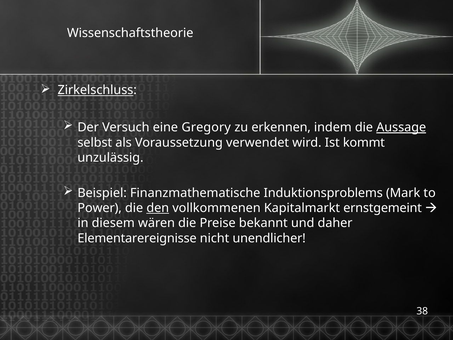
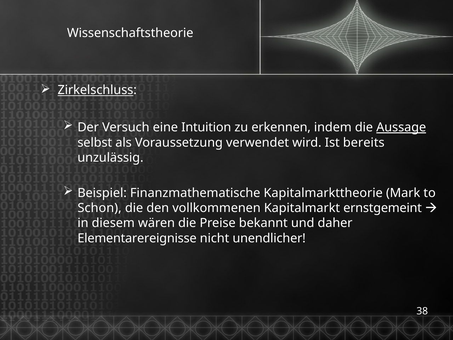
Gregory: Gregory -> Intuition (206, 127)
kommt: kommt -> bereits (364, 142)
Induktionsproblems: Induktionsproblems -> Kapitalmarkttheorie (323, 193)
Power: Power -> Schon (100, 208)
den underline: present -> none (158, 208)
